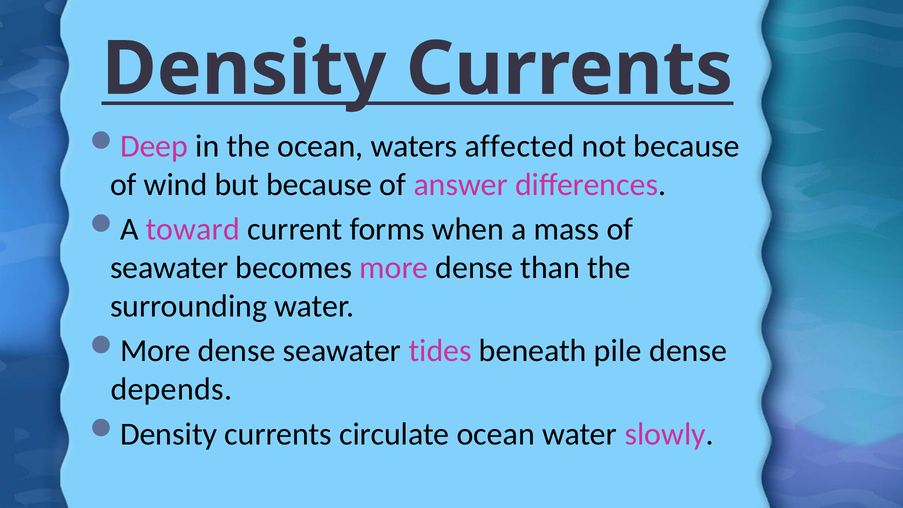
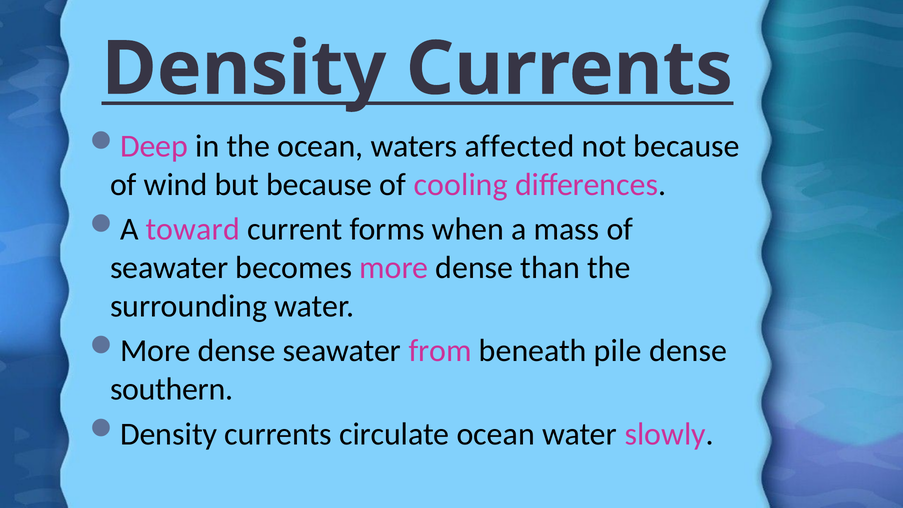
answer: answer -> cooling (461, 184)
tides: tides -> from (440, 351)
depends: depends -> southern (172, 389)
